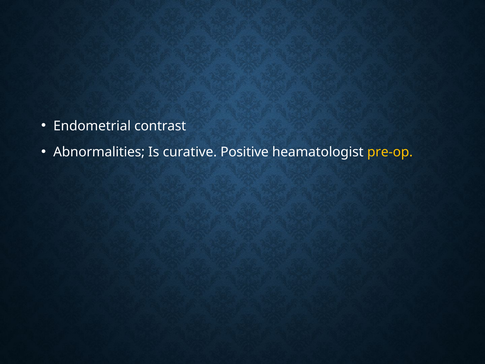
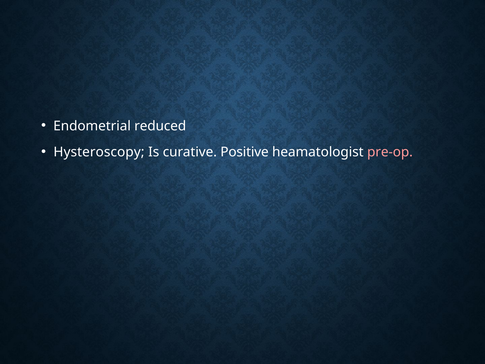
contrast: contrast -> reduced (160, 126)
Abnormalities: Abnormalities -> Hysteroscopy (99, 152)
pre-op colour: yellow -> pink (390, 152)
